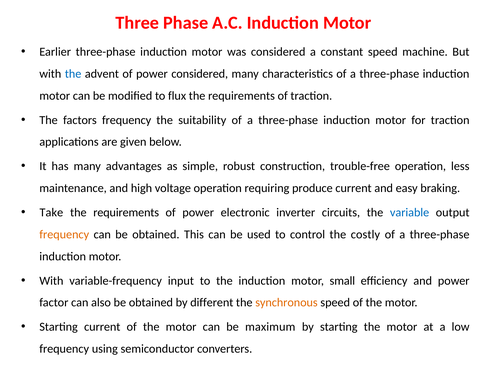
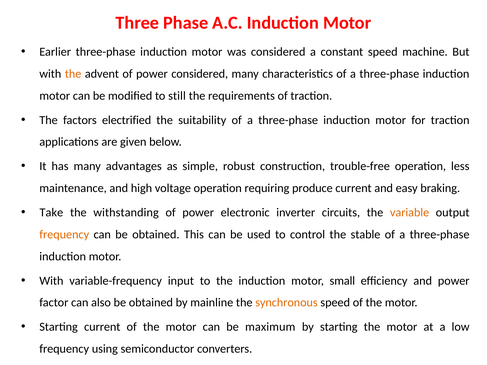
the colour: blue -> orange (73, 74)
flux: flux -> still (177, 96)
factors frequency: frequency -> electrified (127, 120)
requirements: requirements -> withstanding (126, 213)
variable colour: blue -> orange (410, 213)
costly: costly -> stable (365, 235)
different: different -> mainline (212, 303)
